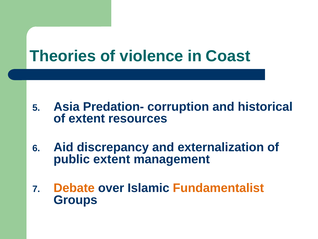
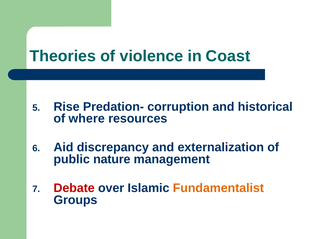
Asia: Asia -> Rise (67, 106)
of extent: extent -> where (87, 118)
public extent: extent -> nature (112, 159)
Debate colour: orange -> red (74, 188)
